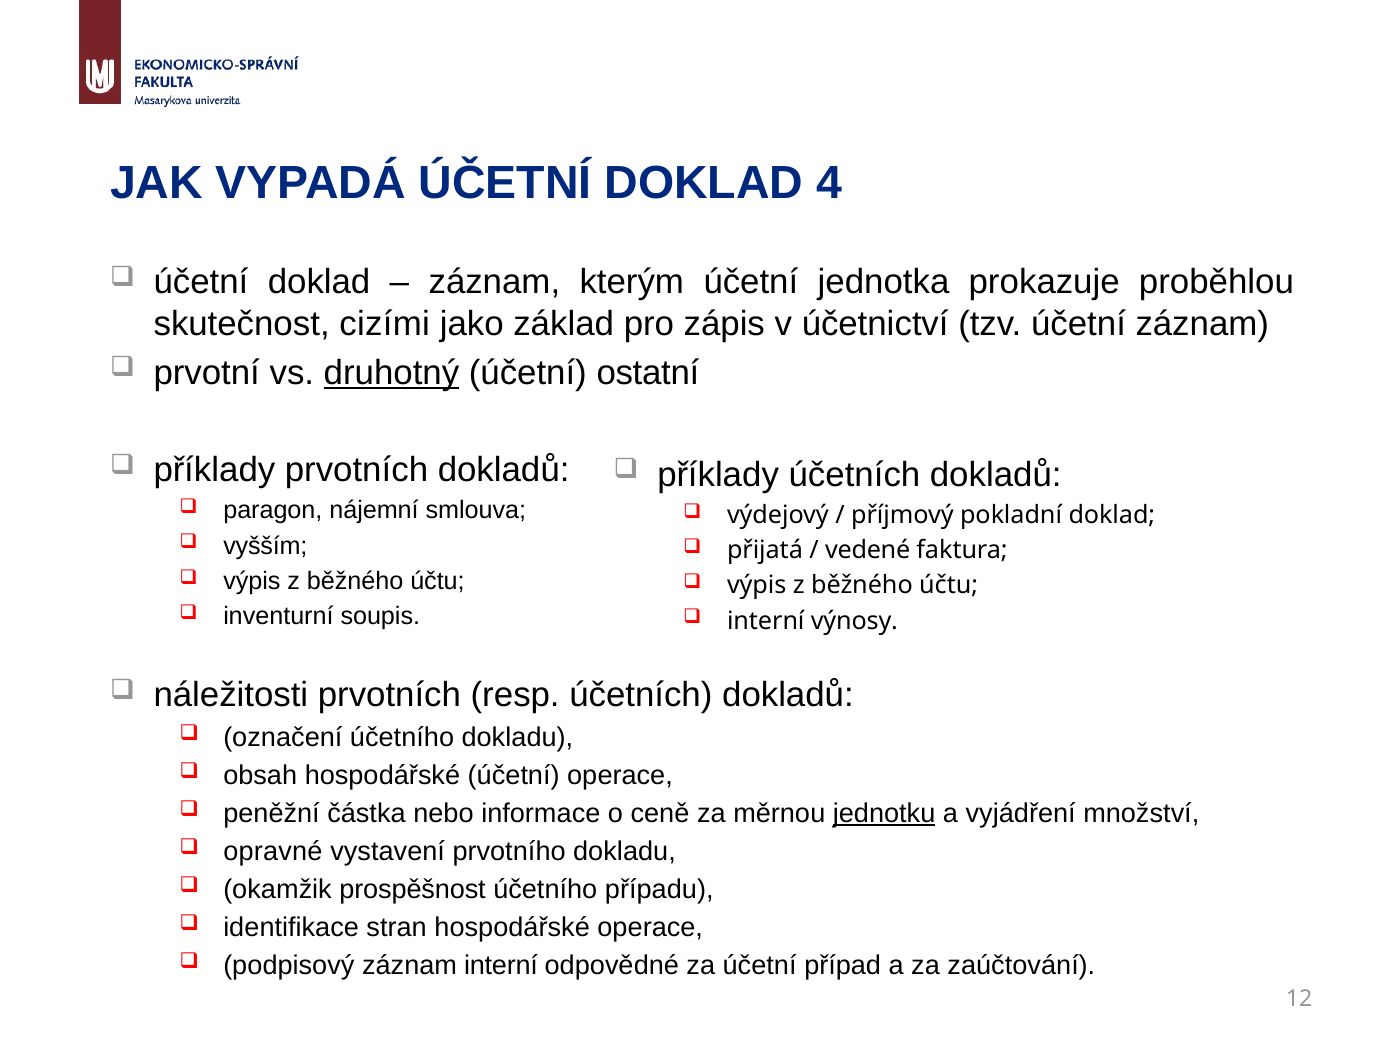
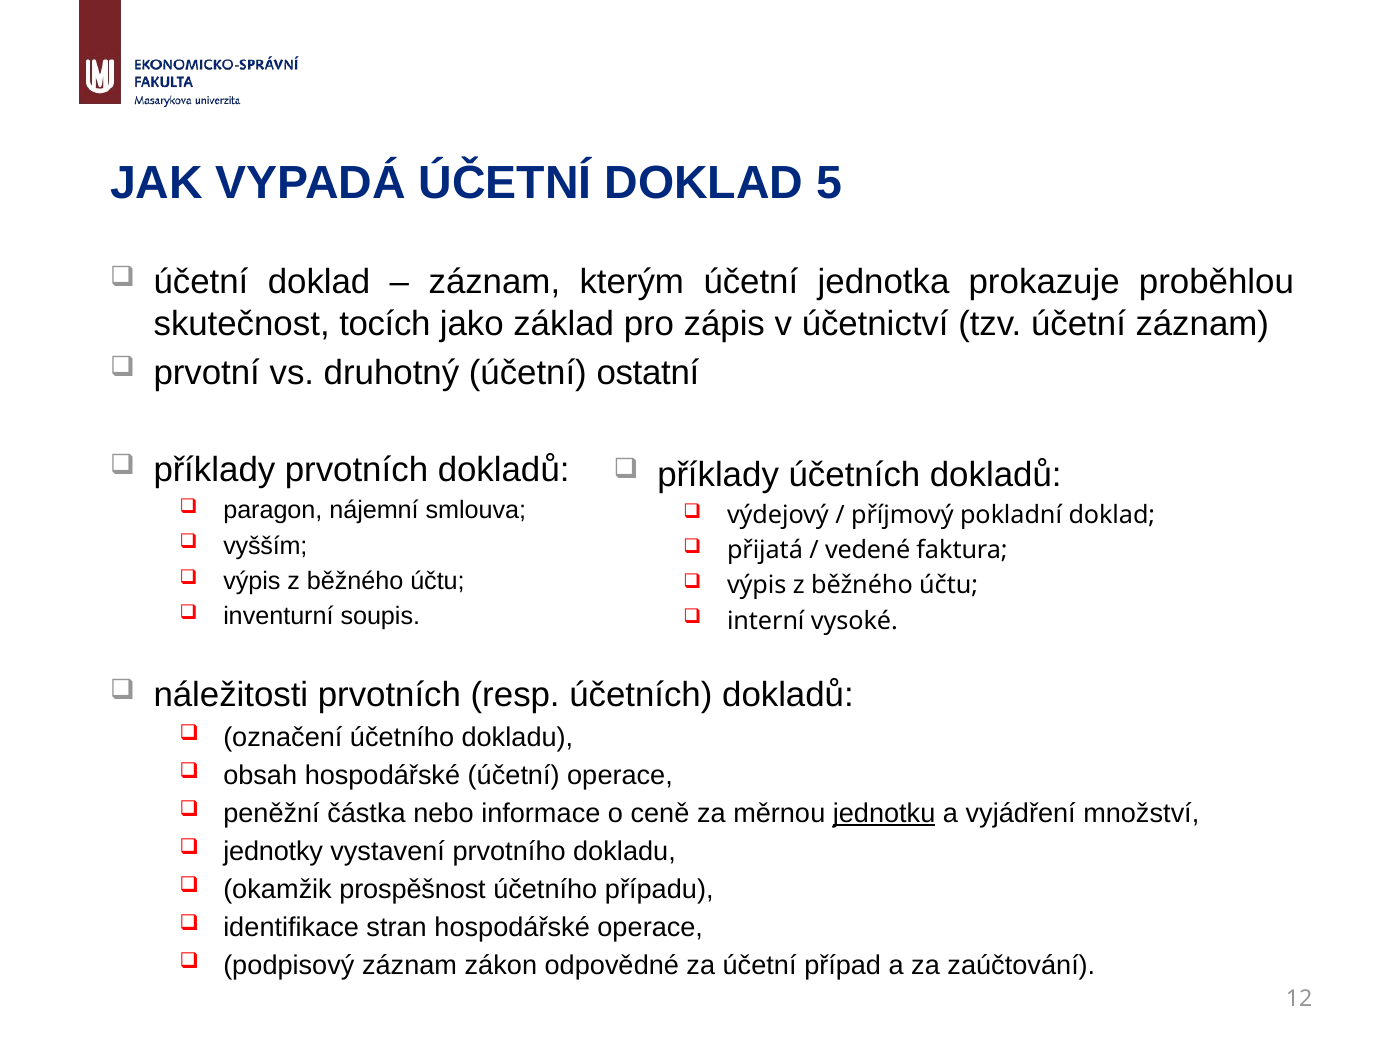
4: 4 -> 5 (829, 183)
cizími: cizími -> tocích (385, 324)
druhotný underline: present -> none (391, 373)
výnosy: výnosy -> vysoké (854, 621)
opravné: opravné -> jednotky (273, 852)
záznam interní: interní -> zákon (501, 966)
